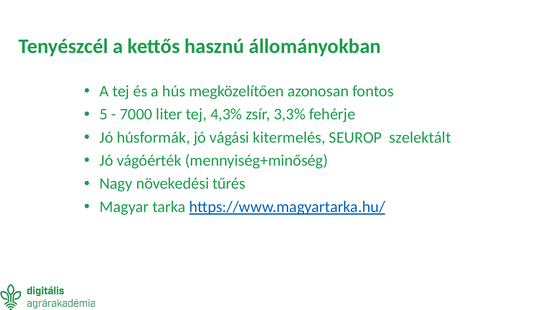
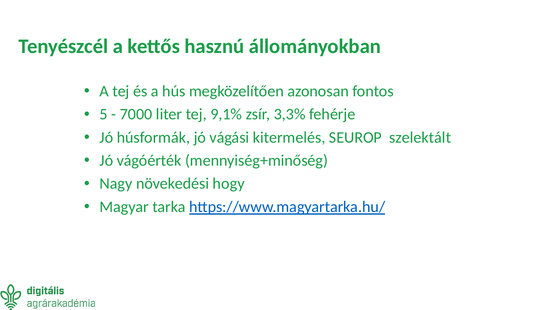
4,3%: 4,3% -> 9,1% (226, 114)
tűrés: tűrés -> hogy (229, 184)
